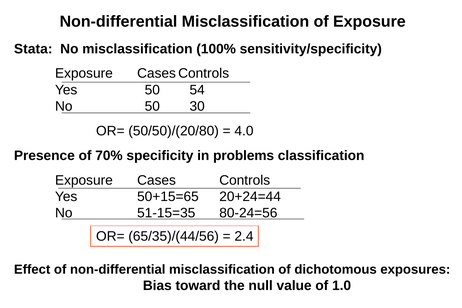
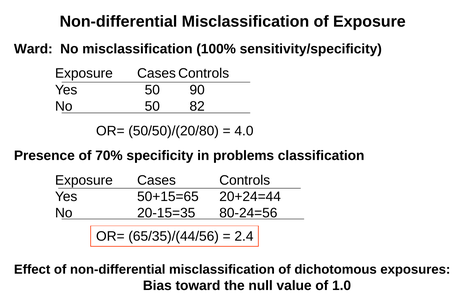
Stata: Stata -> Ward (33, 49)
54: 54 -> 90 (197, 90)
30: 30 -> 82 (197, 106)
51-15=35: 51-15=35 -> 20-15=35 (166, 213)
